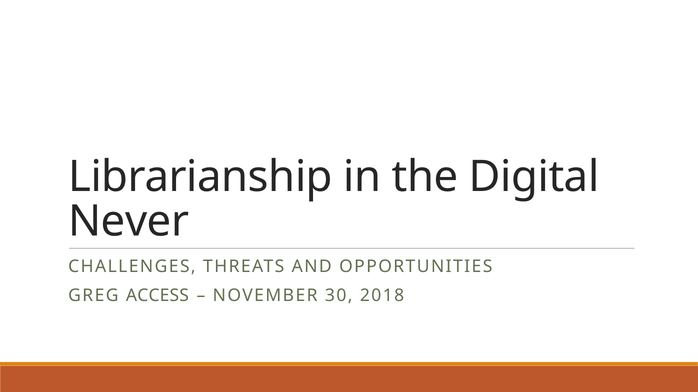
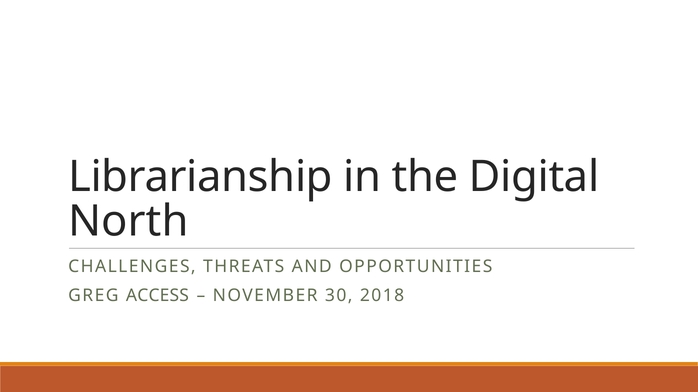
Never: Never -> North (128, 222)
